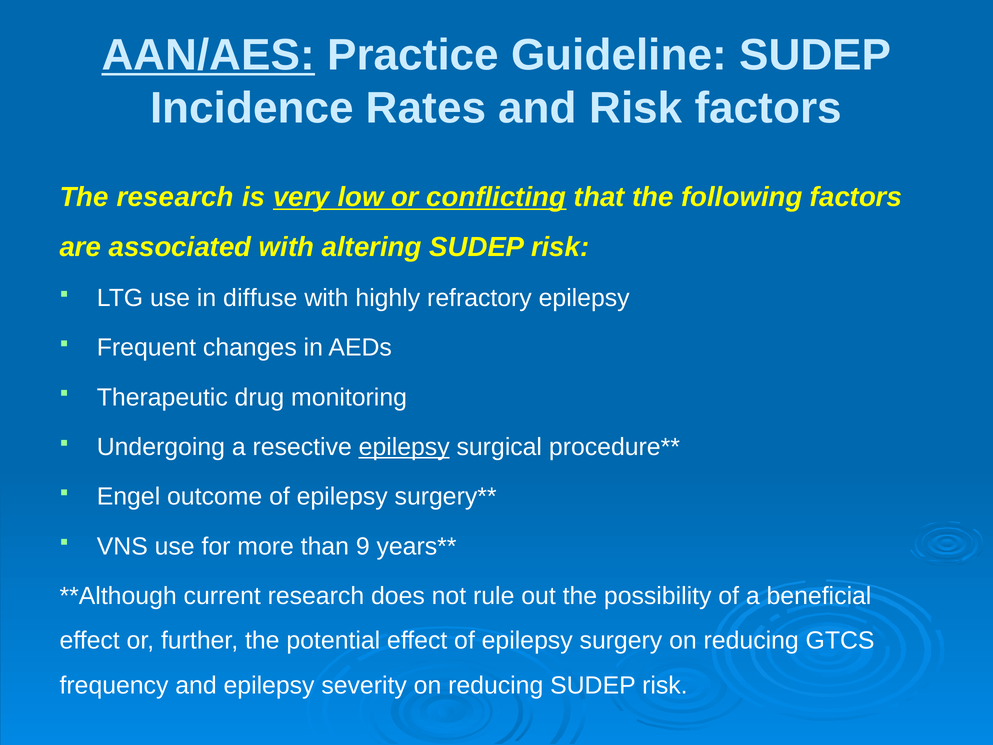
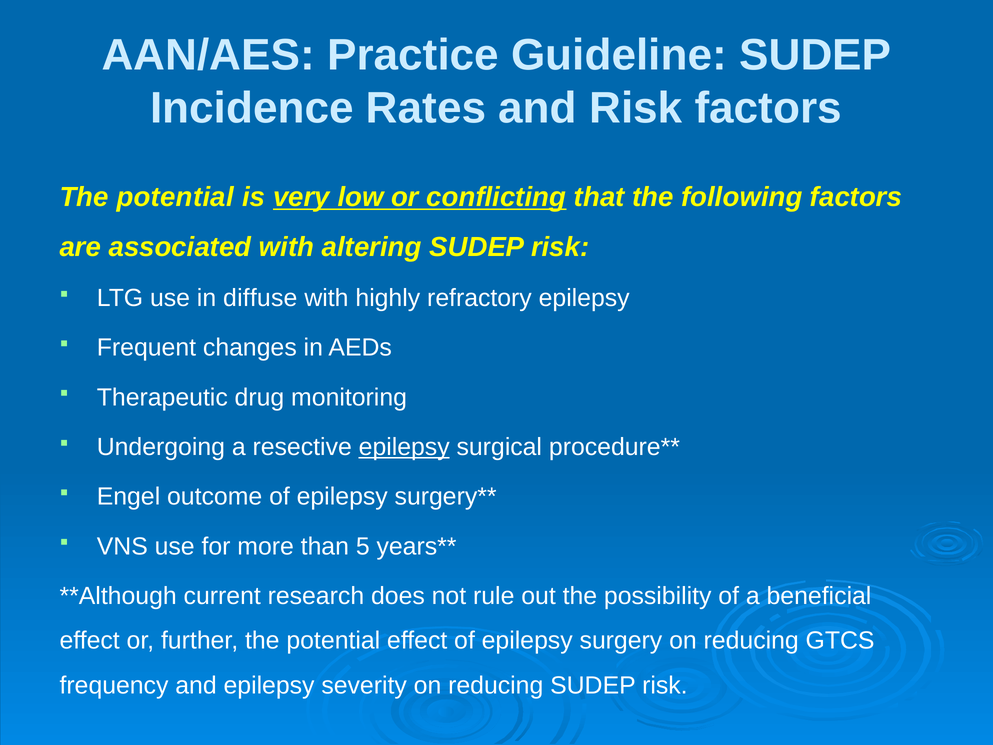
AAN/AES underline: present -> none (208, 55)
research: research -> potential (175, 197)
9: 9 -> 5 (363, 546)
